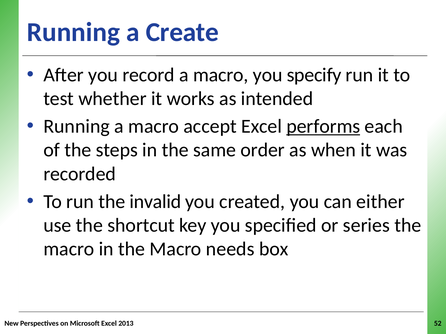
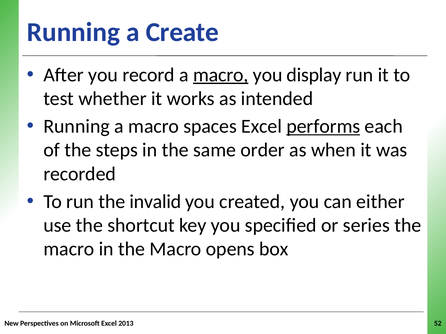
macro underline: none -> present (221, 75)
specify: specify -> display (314, 75)
accept: accept -> spaces (210, 127)
needs: needs -> opens (230, 249)
